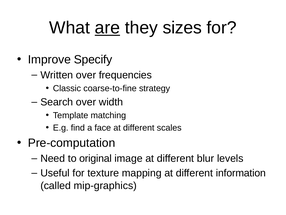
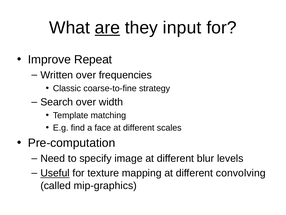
sizes: sizes -> input (182, 28)
Specify: Specify -> Repeat (93, 59)
original: original -> specify (96, 158)
Useful underline: none -> present (55, 173)
information: information -> convolving (241, 173)
